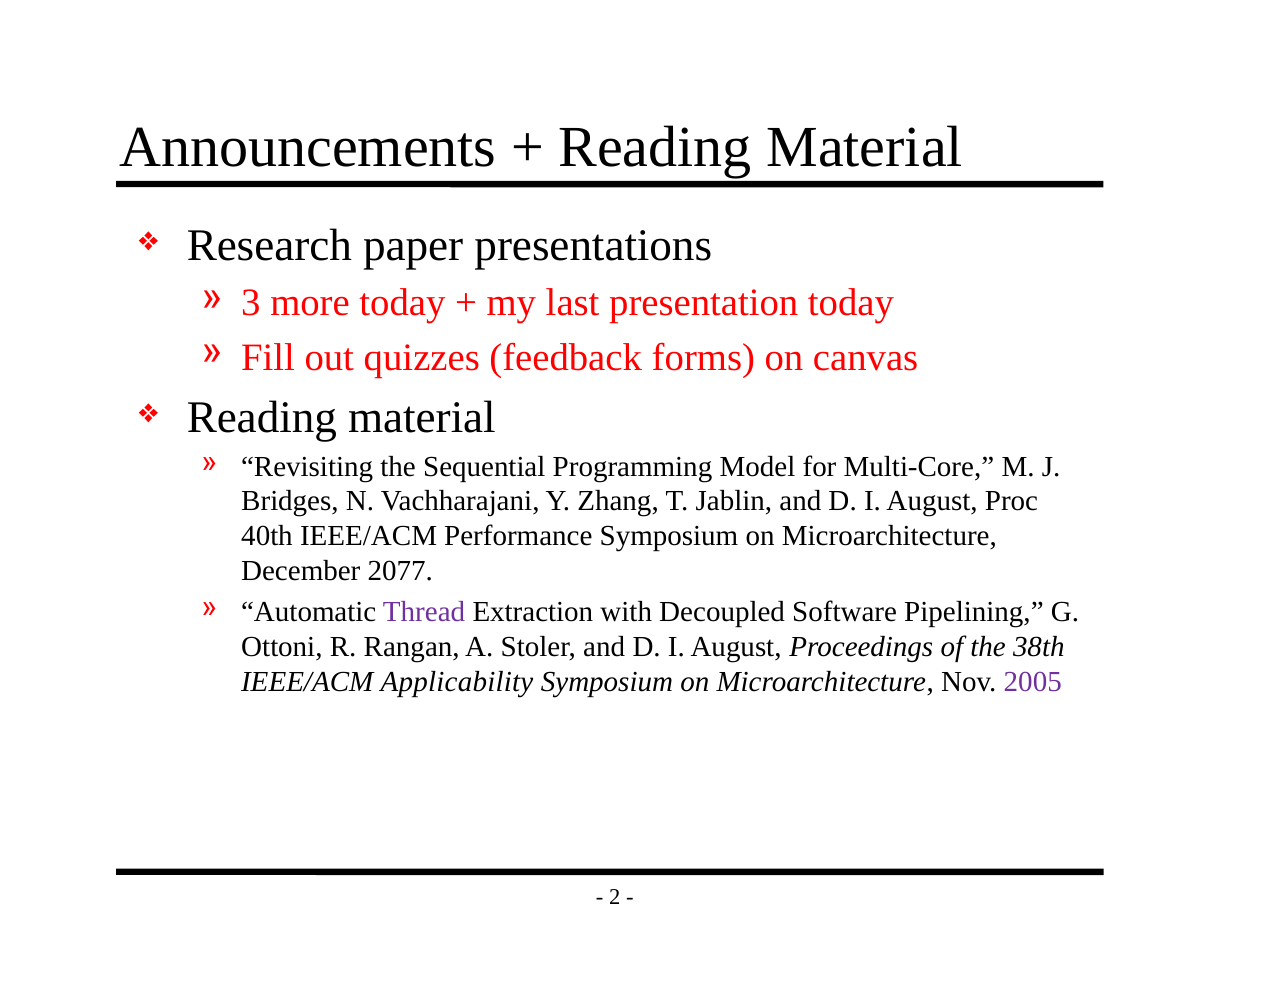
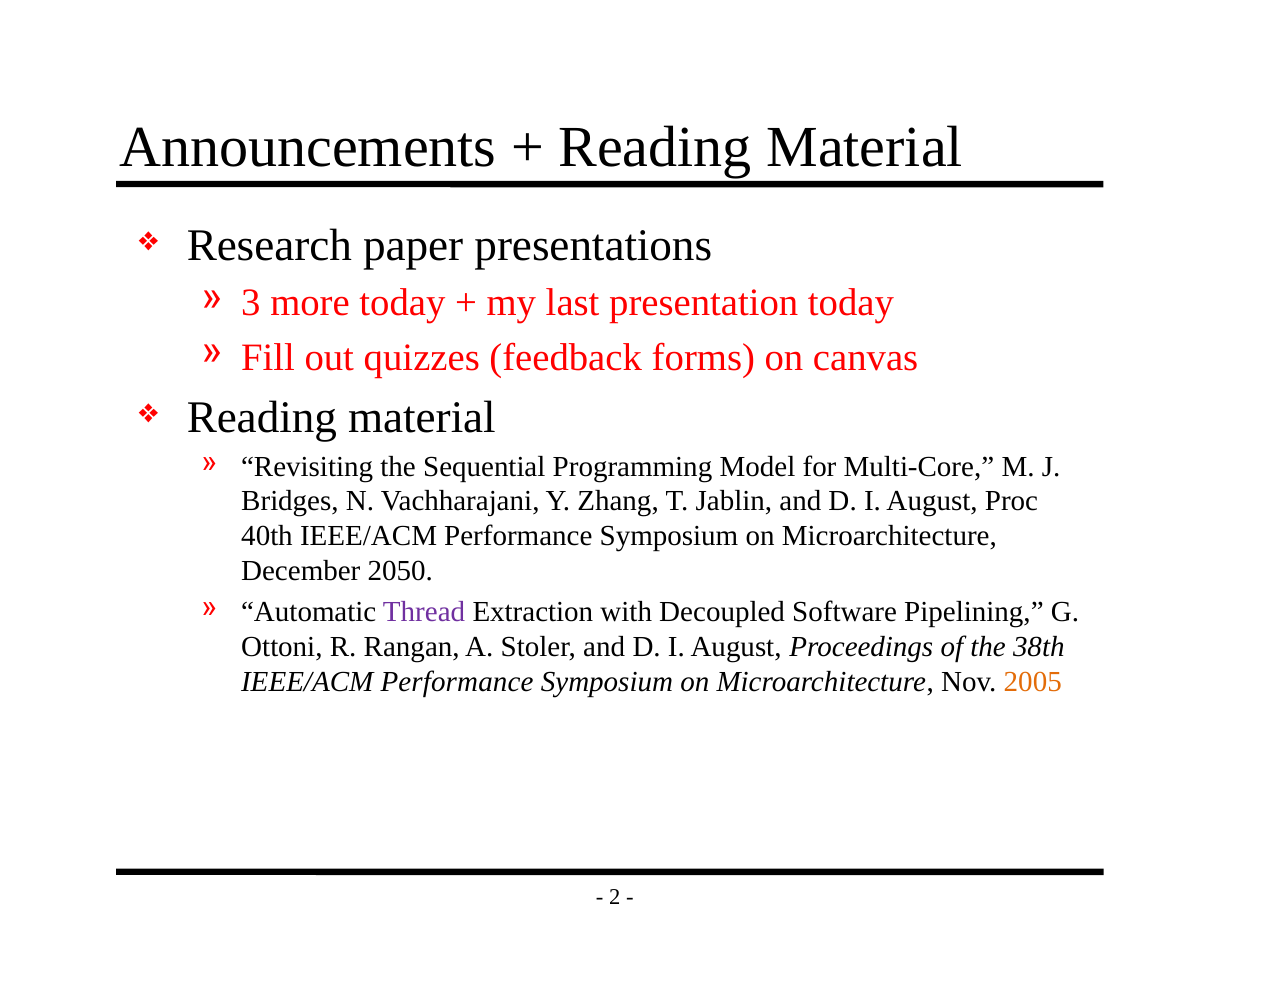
2077: 2077 -> 2050 (400, 571)
Applicability: Applicability -> Performance (457, 681)
2005 colour: purple -> orange (1033, 681)
